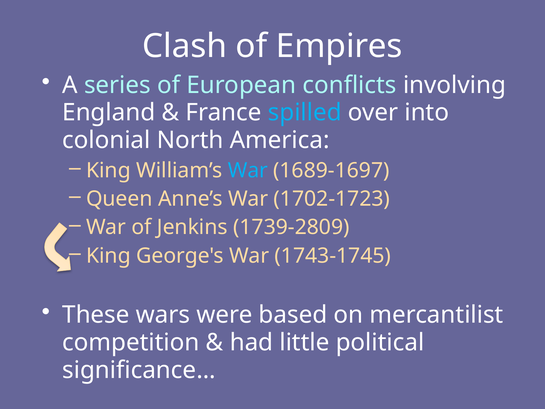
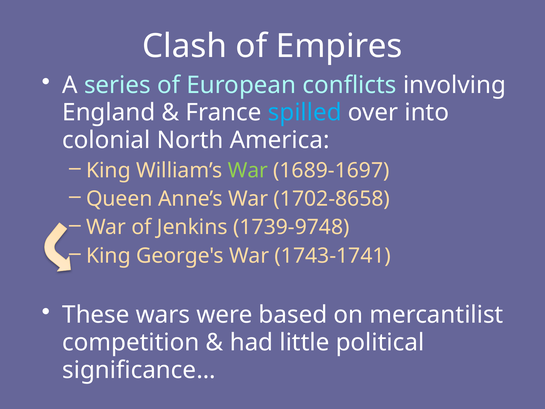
War colour: light blue -> light green (248, 170)
1702-1723: 1702-1723 -> 1702-8658 (332, 199)
1739-2809: 1739-2809 -> 1739-9748 (291, 227)
1743-1745: 1743-1745 -> 1743-1741 (333, 256)
